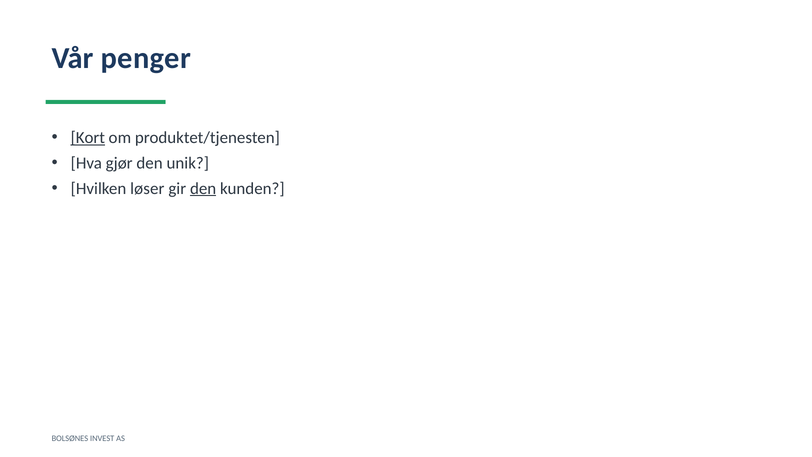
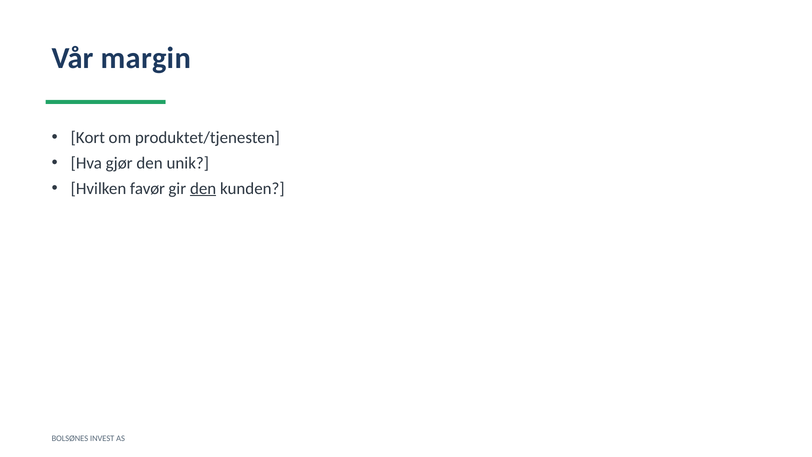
penger: penger -> margin (146, 58)
Kort underline: present -> none (88, 138)
løser: løser -> favør (147, 188)
